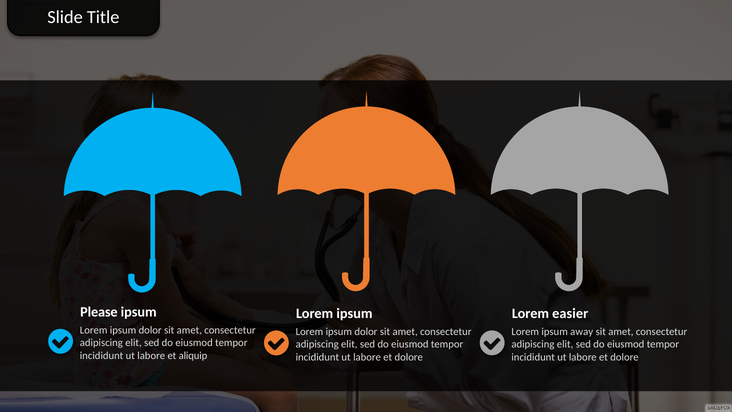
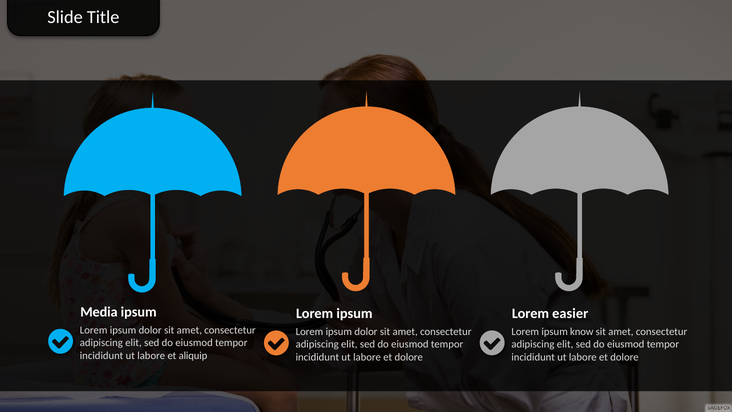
Please: Please -> Media (99, 312)
away: away -> know (582, 331)
